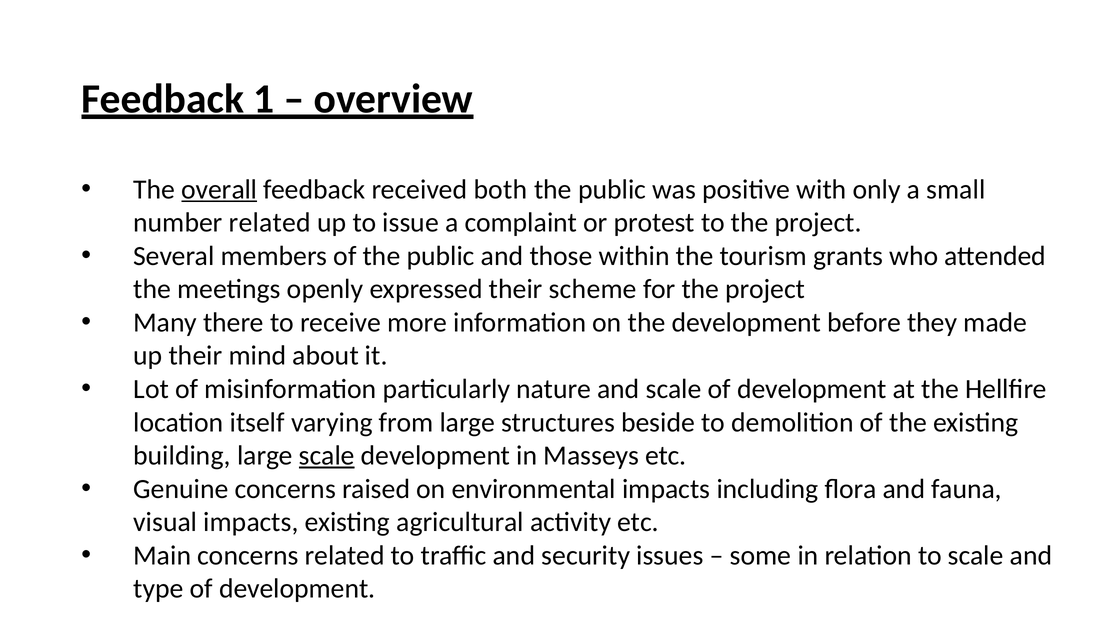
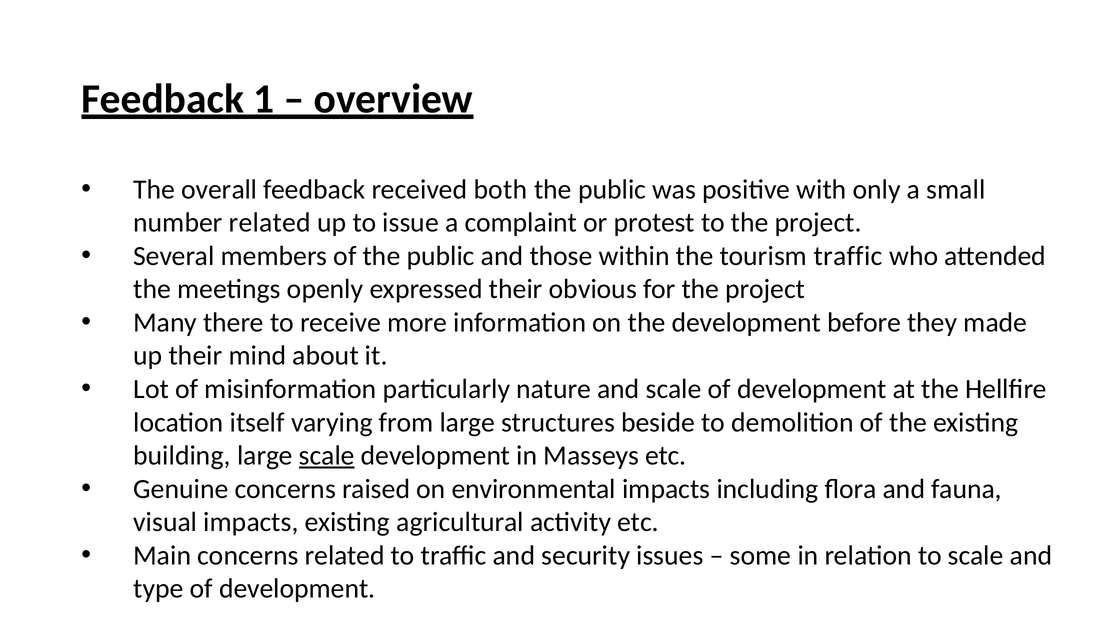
overall underline: present -> none (219, 189)
tourism grants: grants -> traffic (848, 256)
scheme: scheme -> obvious (593, 289)
